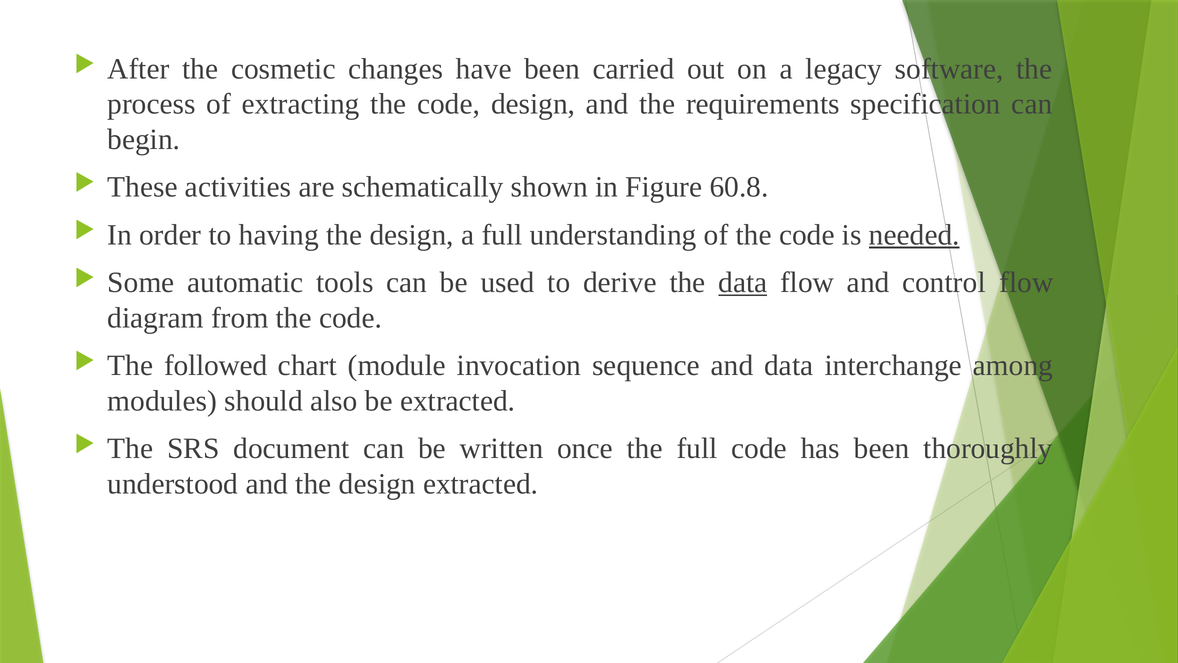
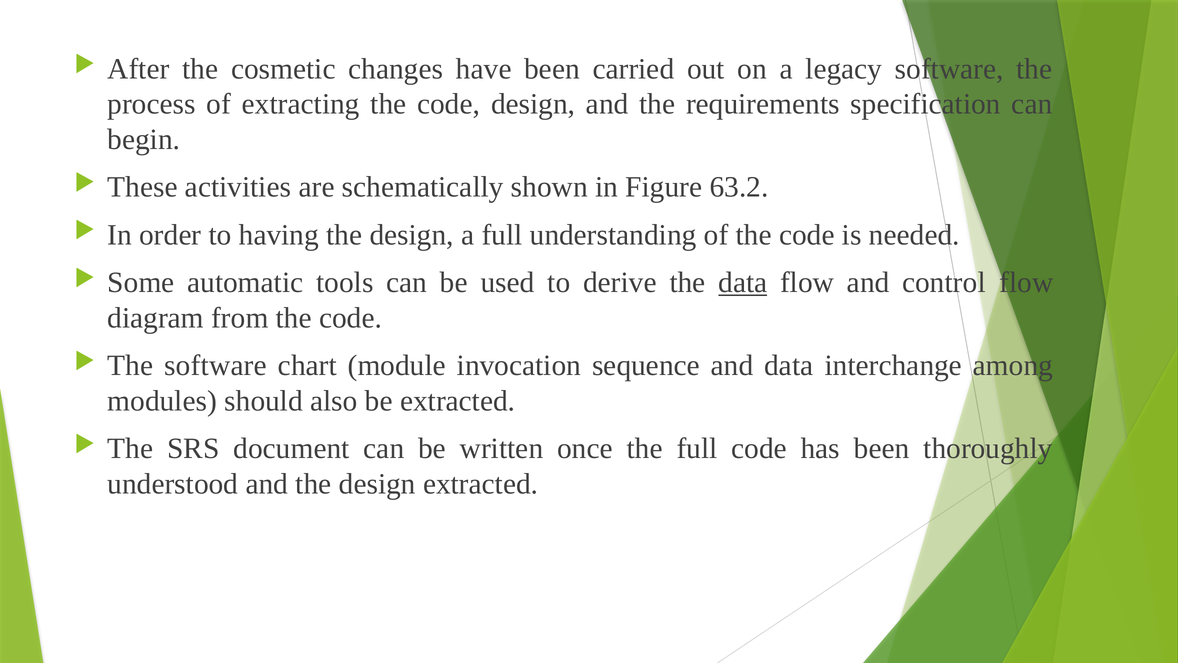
60.8: 60.8 -> 63.2 (739, 187)
needed underline: present -> none (914, 235)
The followed: followed -> software (215, 365)
